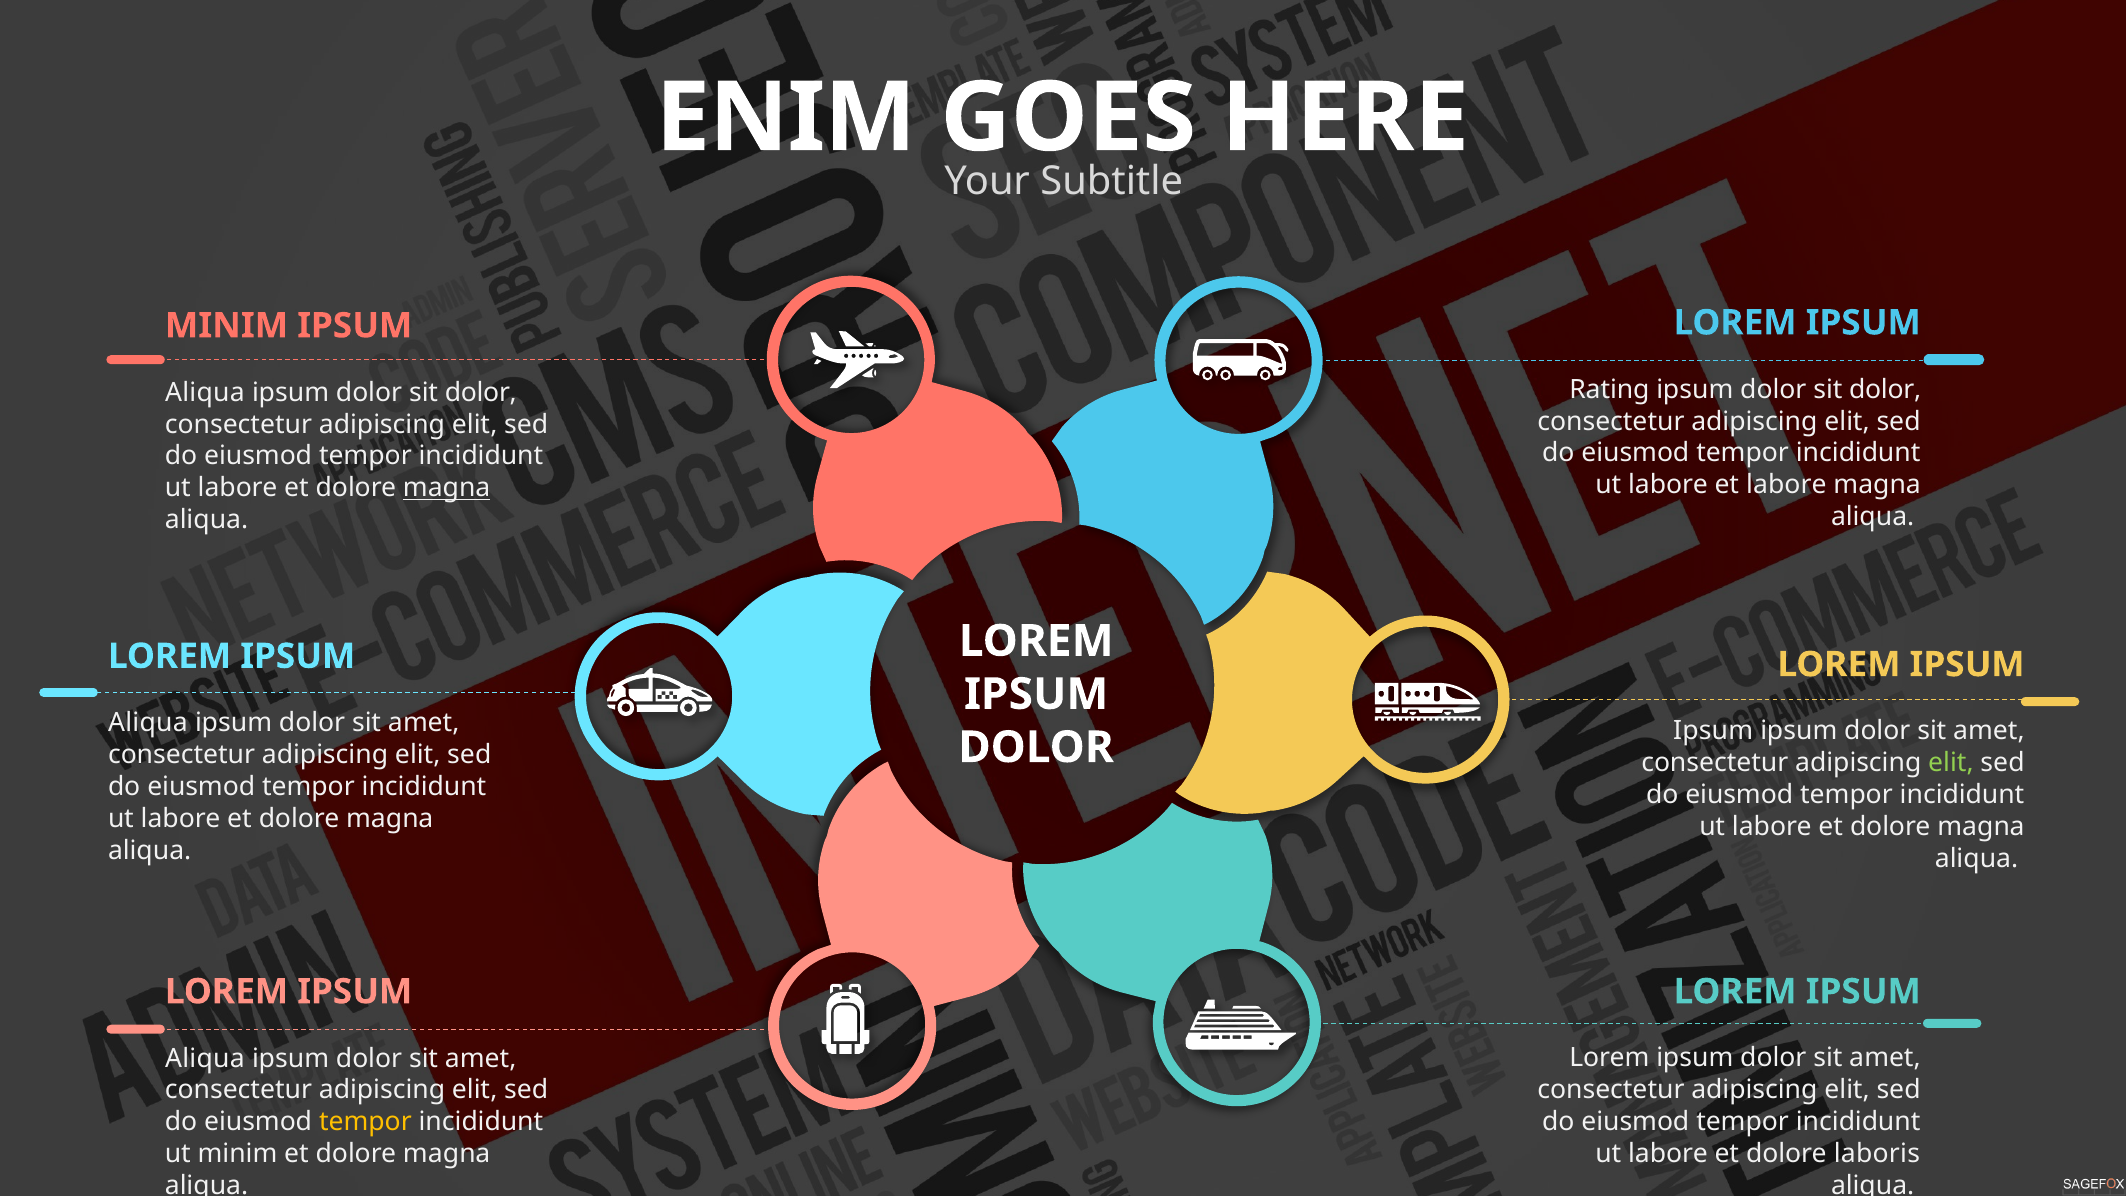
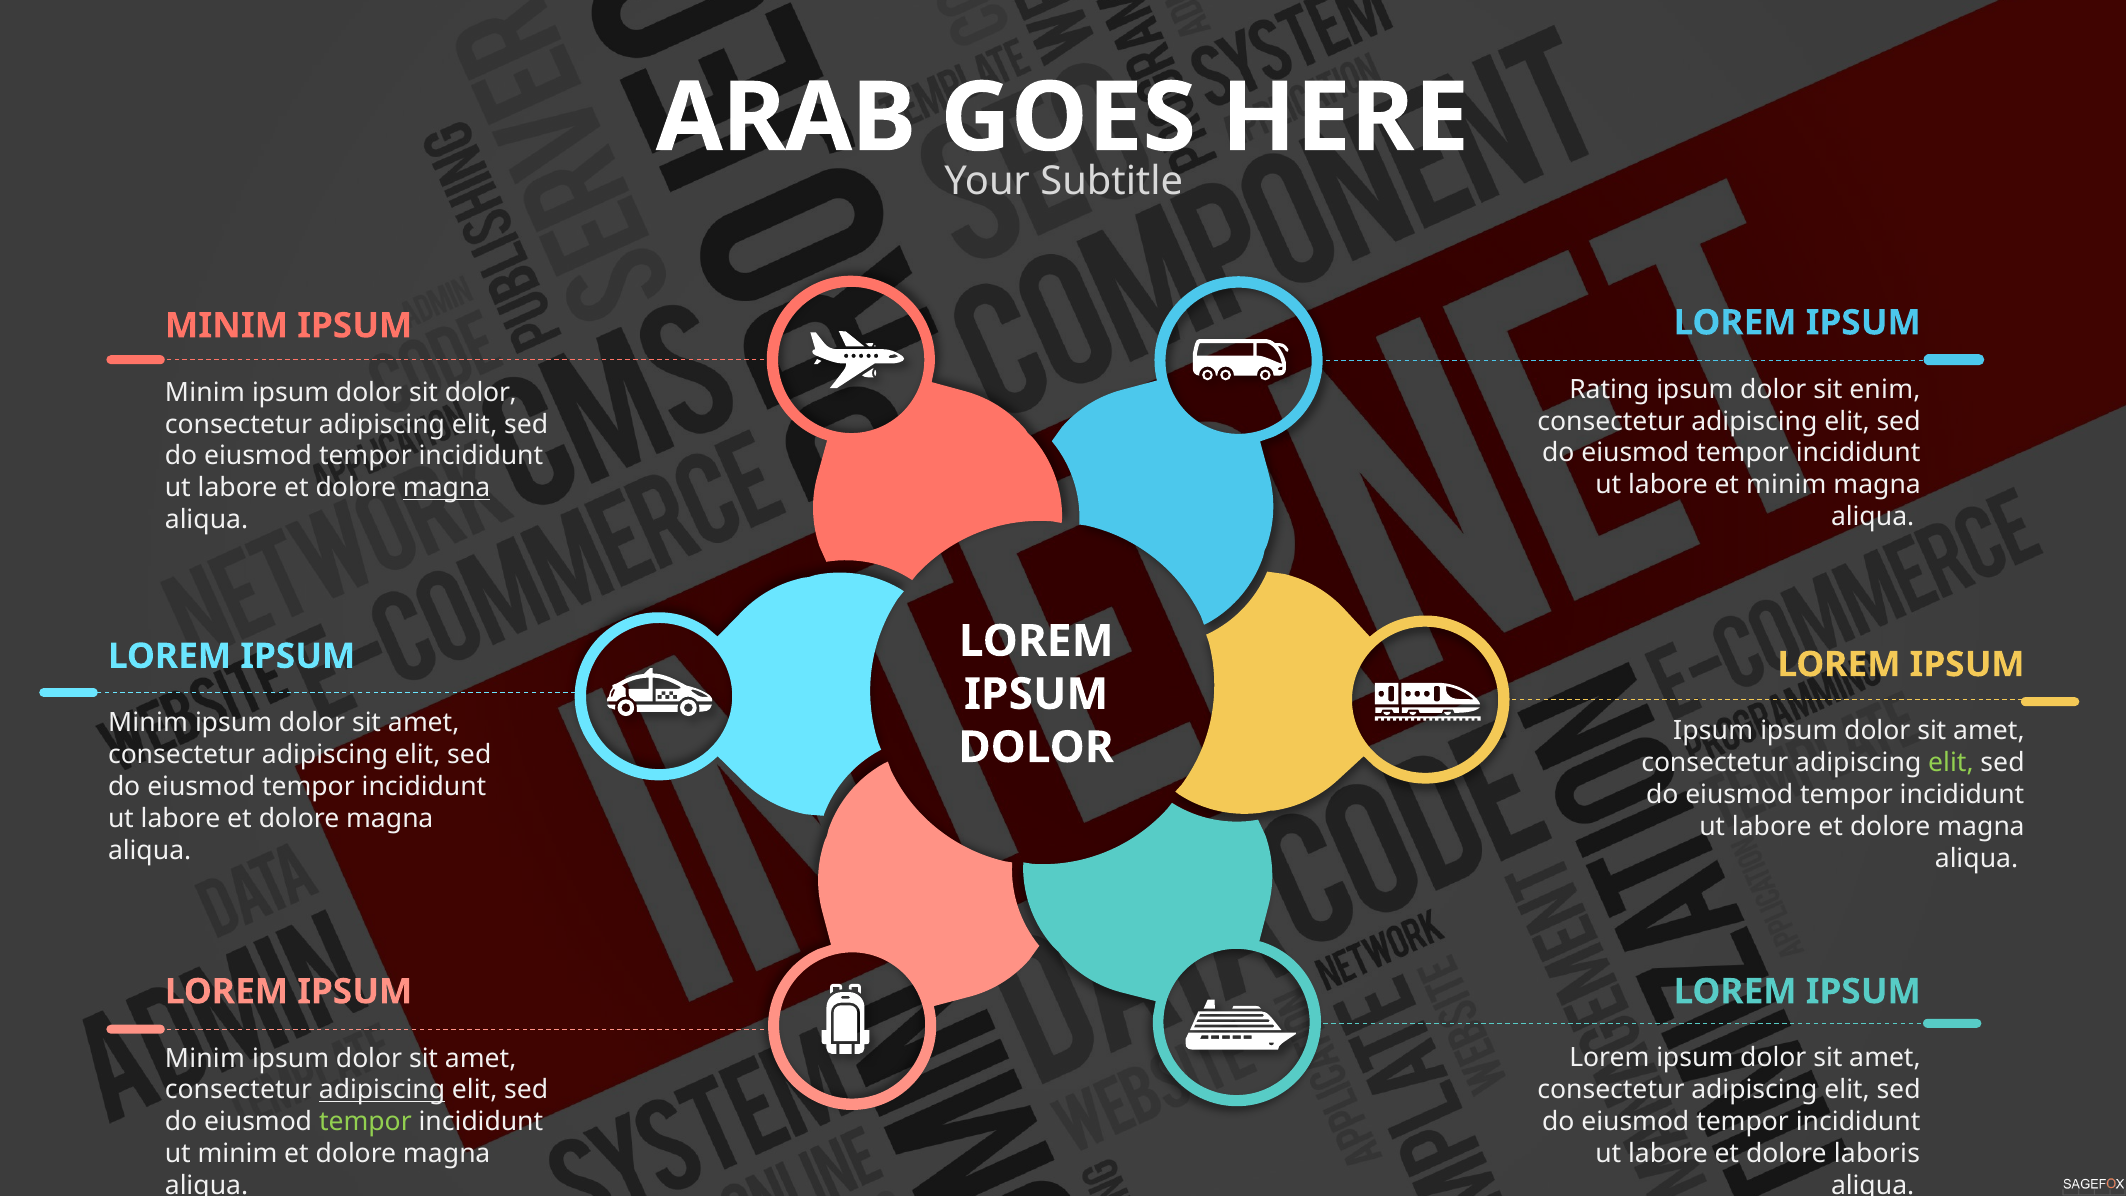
ENIM: ENIM -> ARAB (786, 118)
dolor: dolor -> enim (1885, 389)
Aliqua: Aliqua -> Minim (205, 392)
et labore: labore -> minim (1786, 485)
Aliqua: Aliqua -> Minim (148, 723)
Aliqua: Aliqua -> Minim (205, 1058)
adipiscing underline: none -> present (382, 1090)
tempor colour: yellow -> light green (365, 1122)
